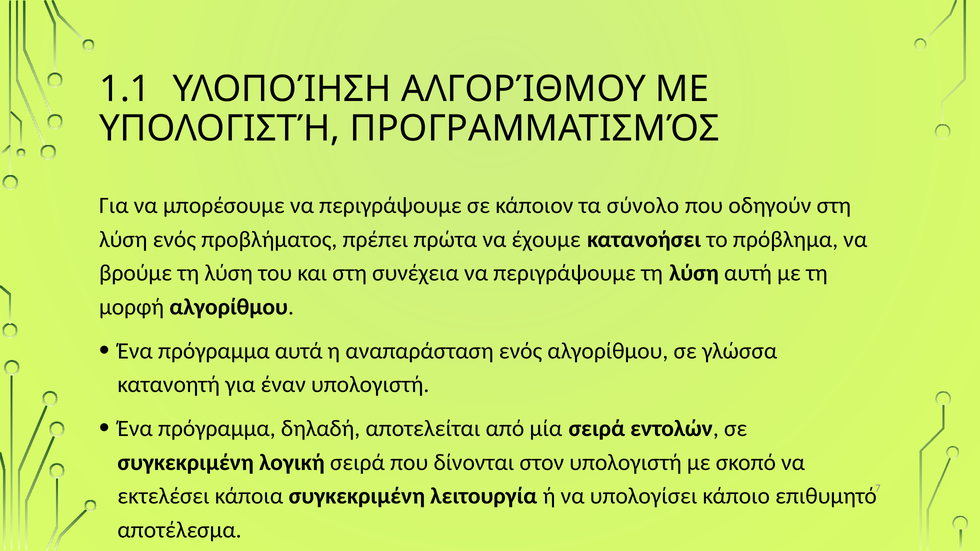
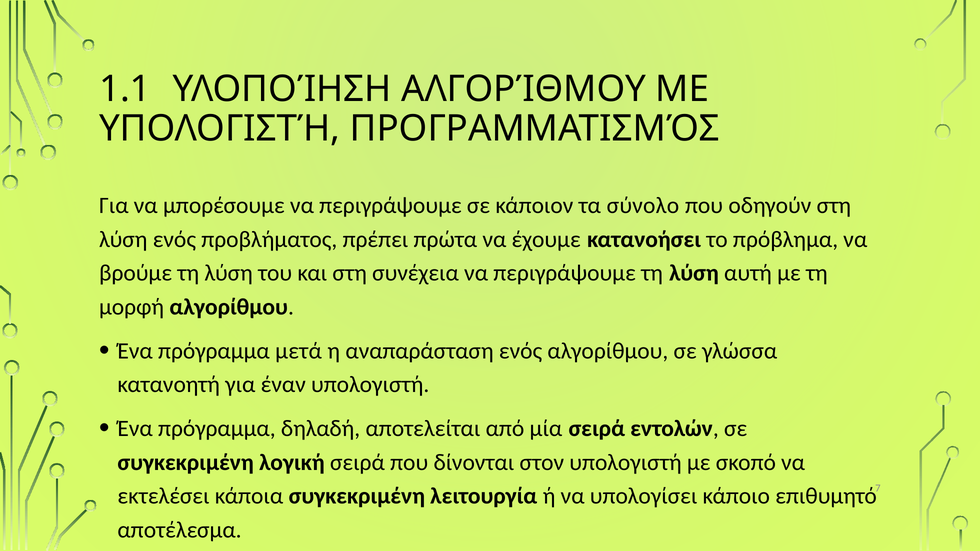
αυτά: αυτά -> μετά (299, 351)
